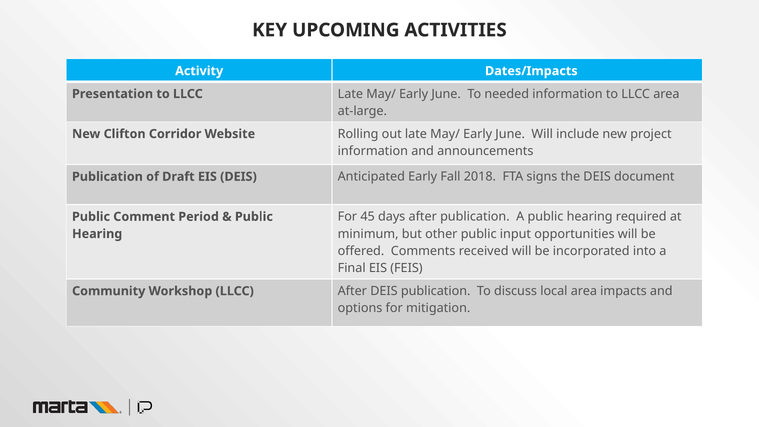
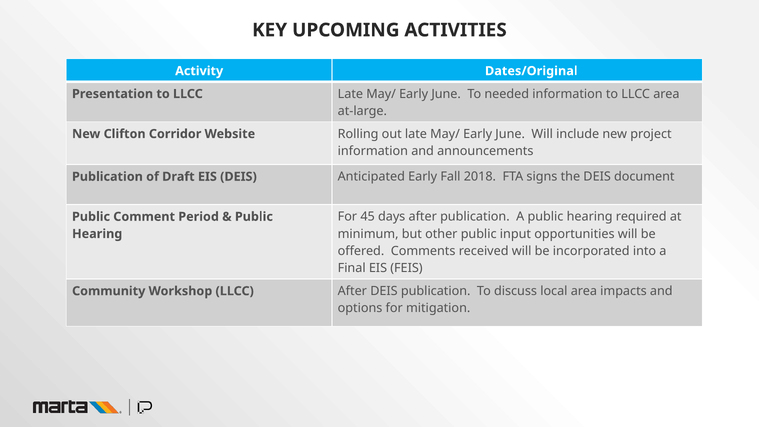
Dates/Impacts: Dates/Impacts -> Dates/Original (531, 71)
